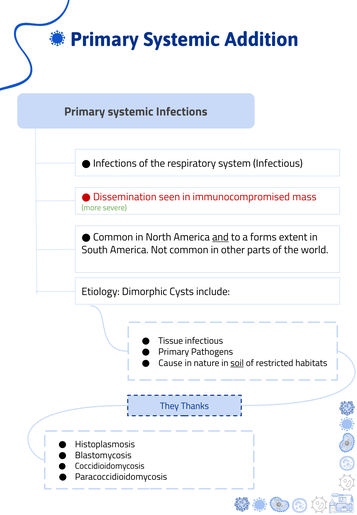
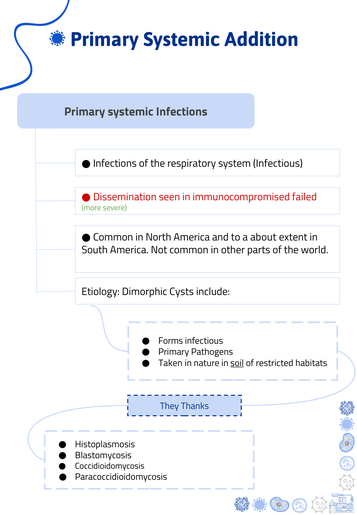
mass: mass -> failed (304, 197)
and underline: present -> none (220, 237)
forms: forms -> about (263, 237)
Tissue: Tissue -> Forms (171, 341)
Cause: Cause -> Taken (170, 363)
